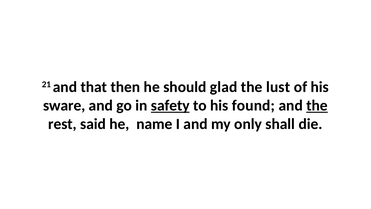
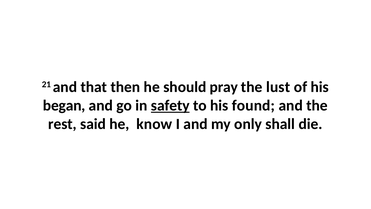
glad: glad -> pray (224, 87)
sware: sware -> began (64, 105)
the underline: present -> none (317, 105)
name: name -> know (154, 124)
